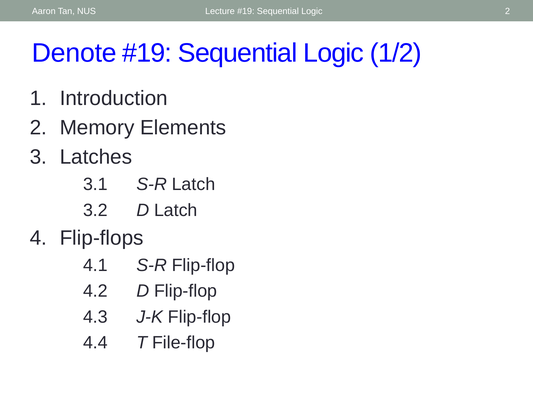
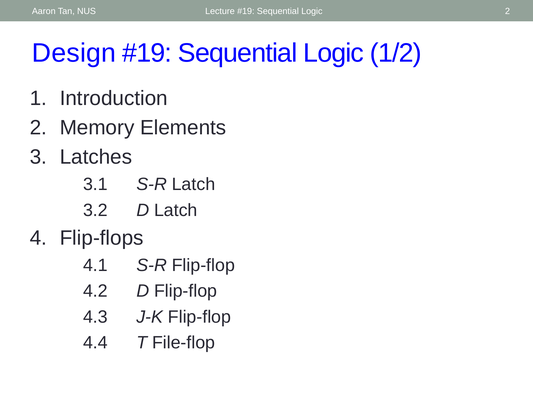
Denote: Denote -> Design (74, 53)
